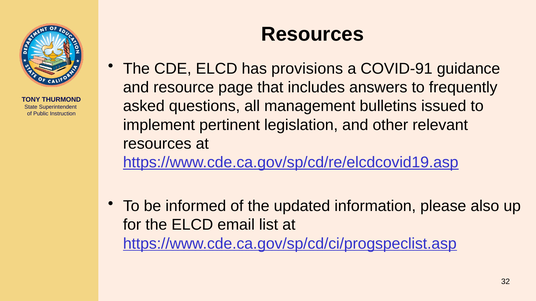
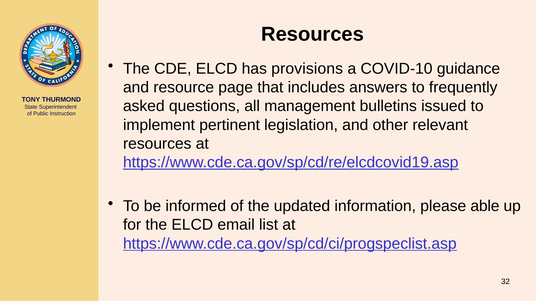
COVID-91: COVID-91 -> COVID-10 (397, 69)
also: also -> able (485, 206)
